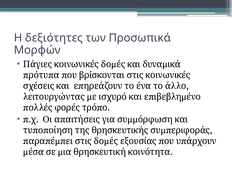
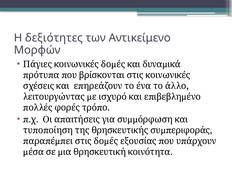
Προσωπικά: Προσωπικά -> Αντικείμενο (140, 38)
